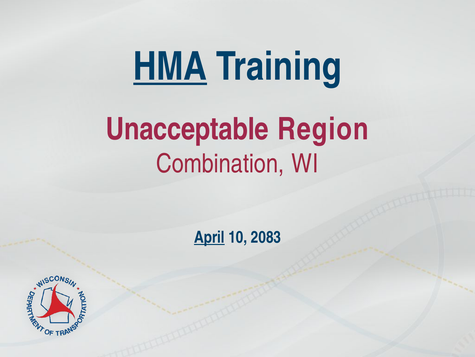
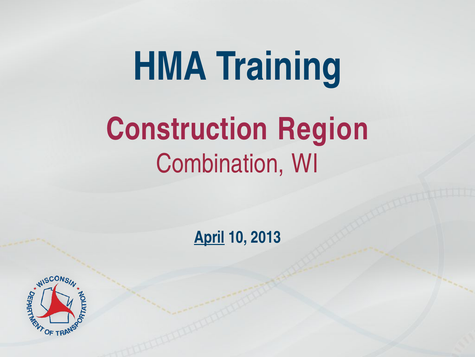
HMA underline: present -> none (170, 67)
Unacceptable: Unacceptable -> Construction (187, 129)
2083: 2083 -> 2013 (266, 237)
